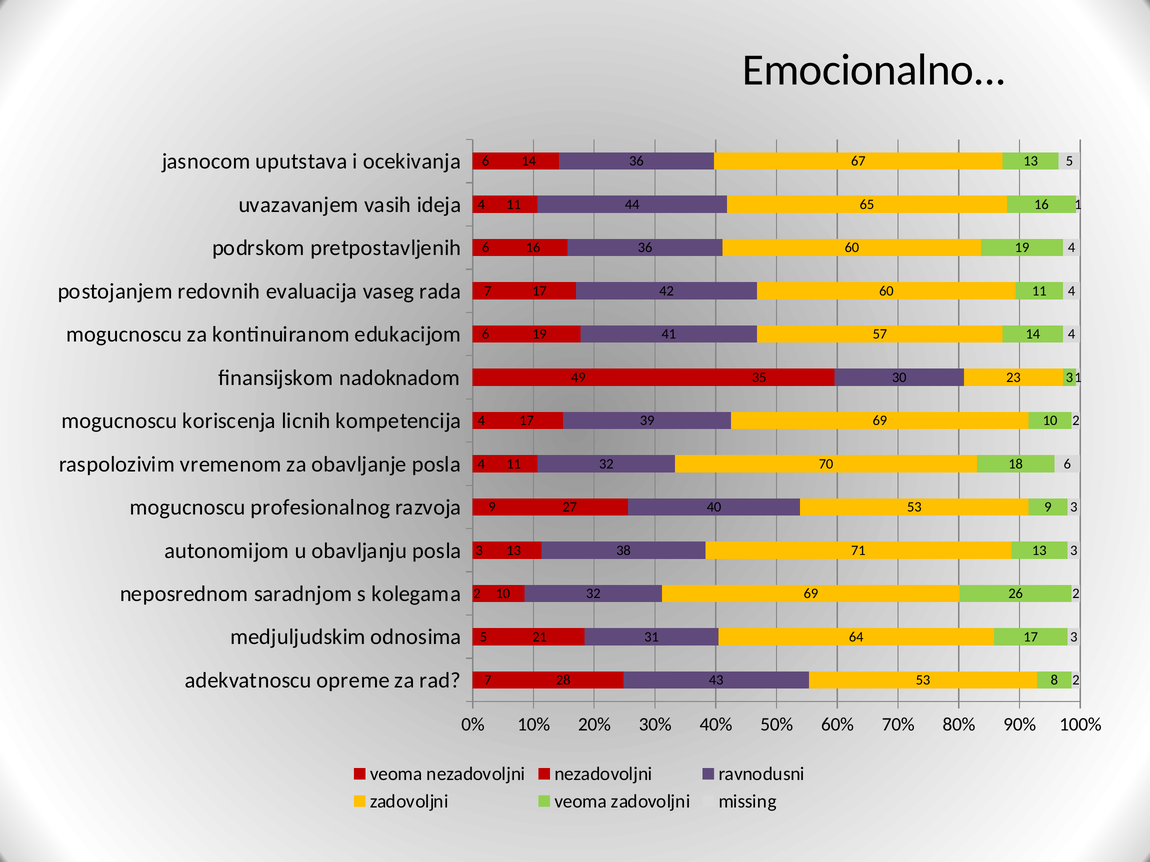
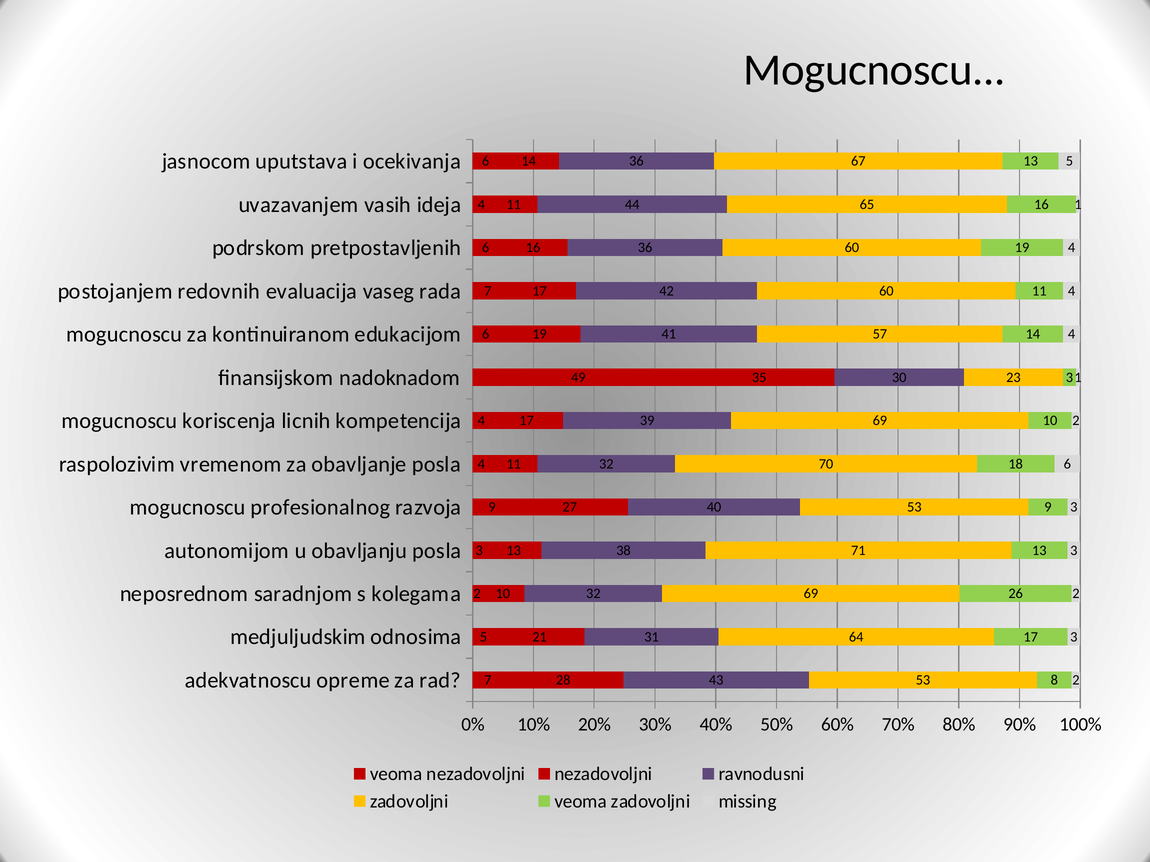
Emocionalno: Emocionalno -> Mogucnoscu (874, 70)
